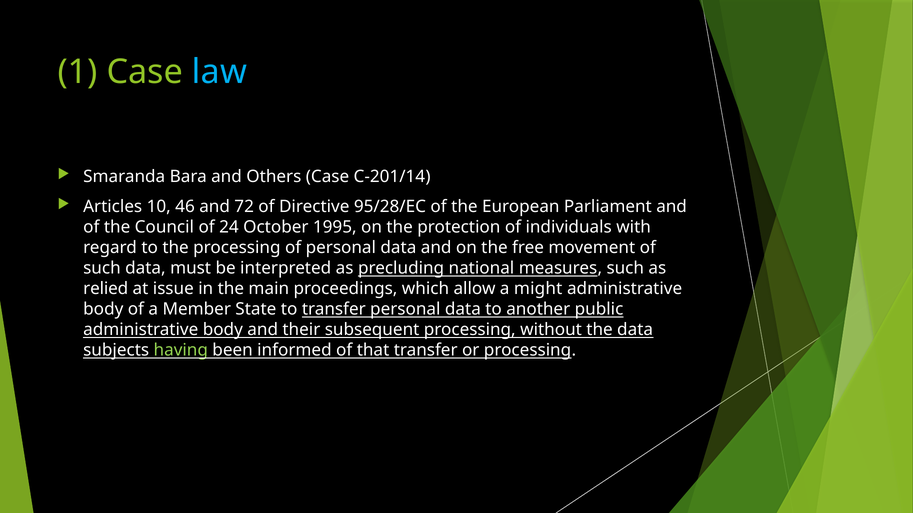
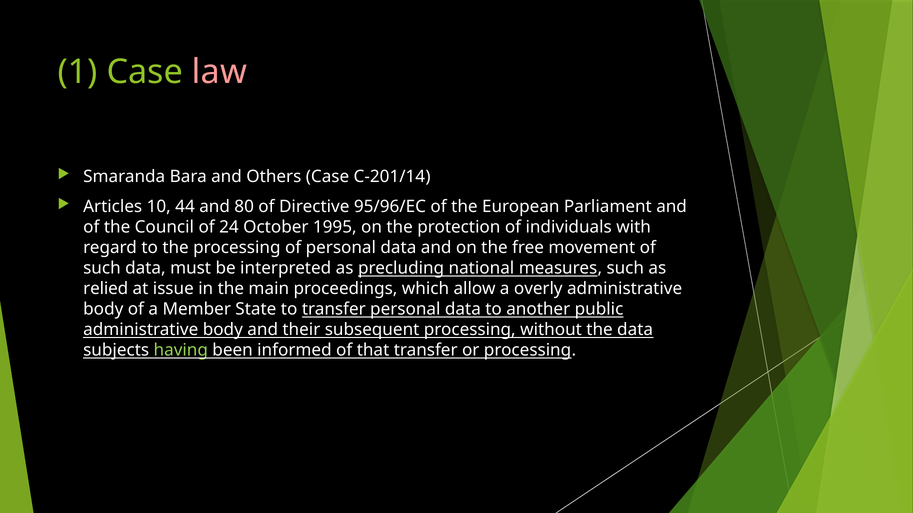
law colour: light blue -> pink (219, 72)
46: 46 -> 44 (185, 207)
72: 72 -> 80 (244, 207)
95/28/EC: 95/28/EC -> 95/96/EC (390, 207)
might: might -> overly (538, 289)
